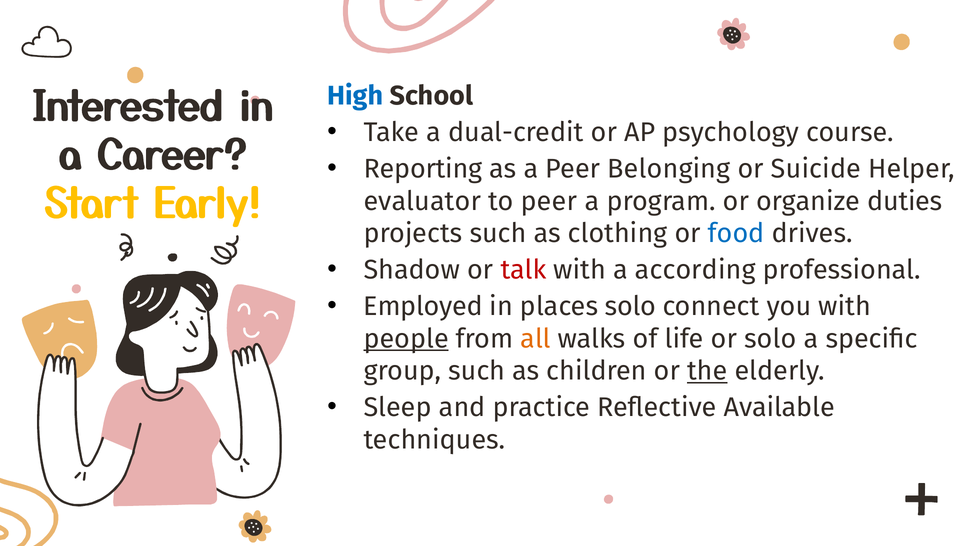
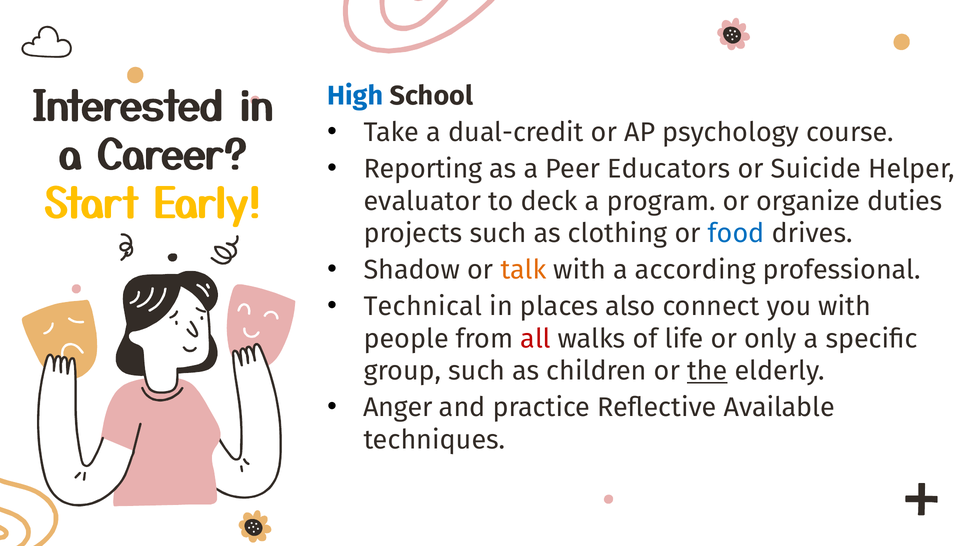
Belonging: Belonging -> Educators (669, 169)
to peer: peer -> deck (549, 201)
talk colour: red -> orange (523, 270)
Employed: Employed -> Technical (423, 306)
places solo: solo -> also (630, 306)
people underline: present -> none (406, 339)
all colour: orange -> red (536, 339)
or solo: solo -> only (770, 339)
Sleep: Sleep -> Anger (398, 407)
